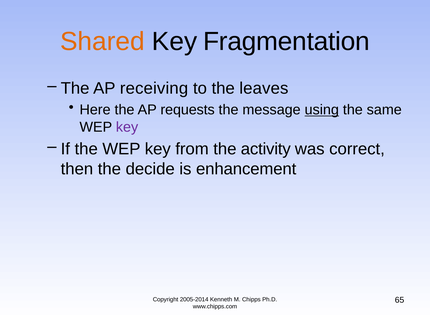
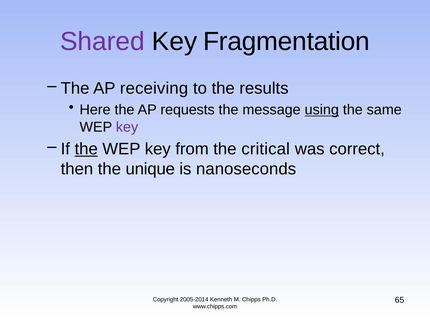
Shared colour: orange -> purple (102, 42)
leaves: leaves -> results (264, 89)
the underline: none -> present (86, 149)
activity: activity -> critical (266, 149)
decide: decide -> unique (150, 169)
enhancement: enhancement -> nanoseconds (246, 169)
